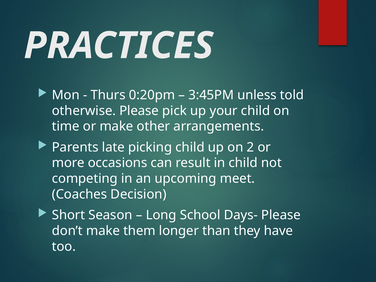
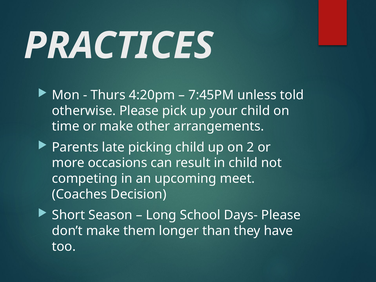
0:20pm: 0:20pm -> 4:20pm (152, 95)
3:45PM: 3:45PM -> 7:45PM (211, 95)
